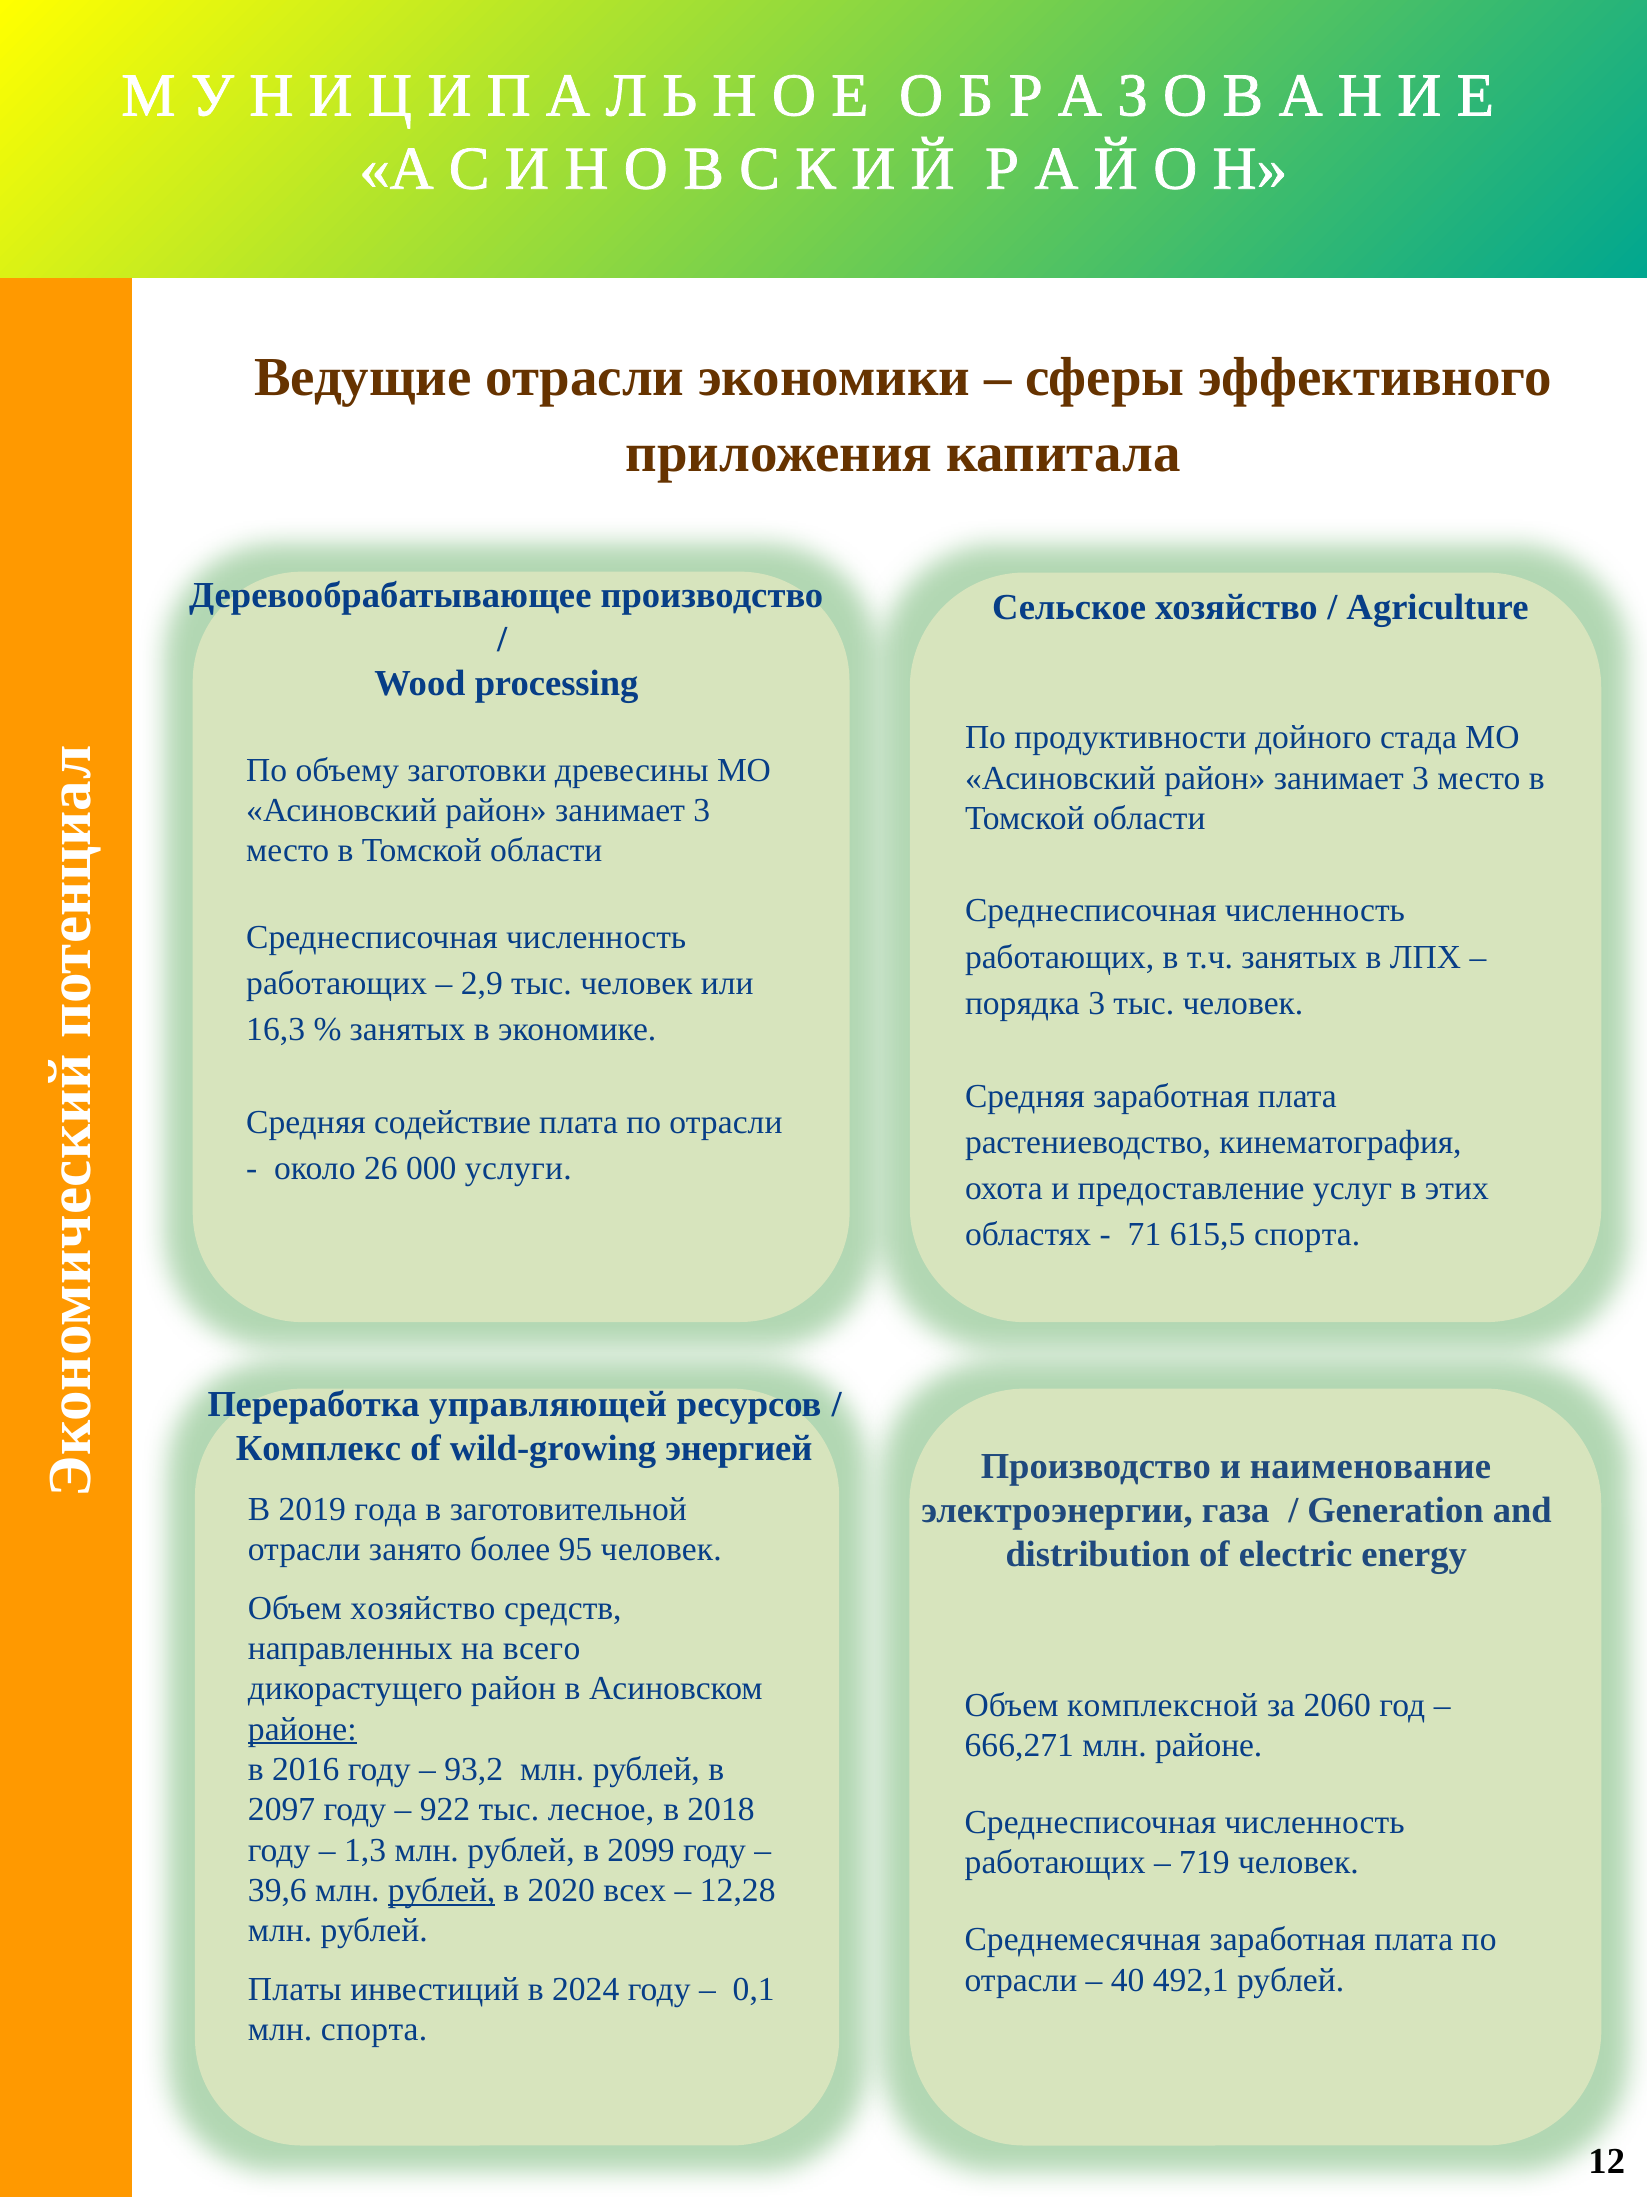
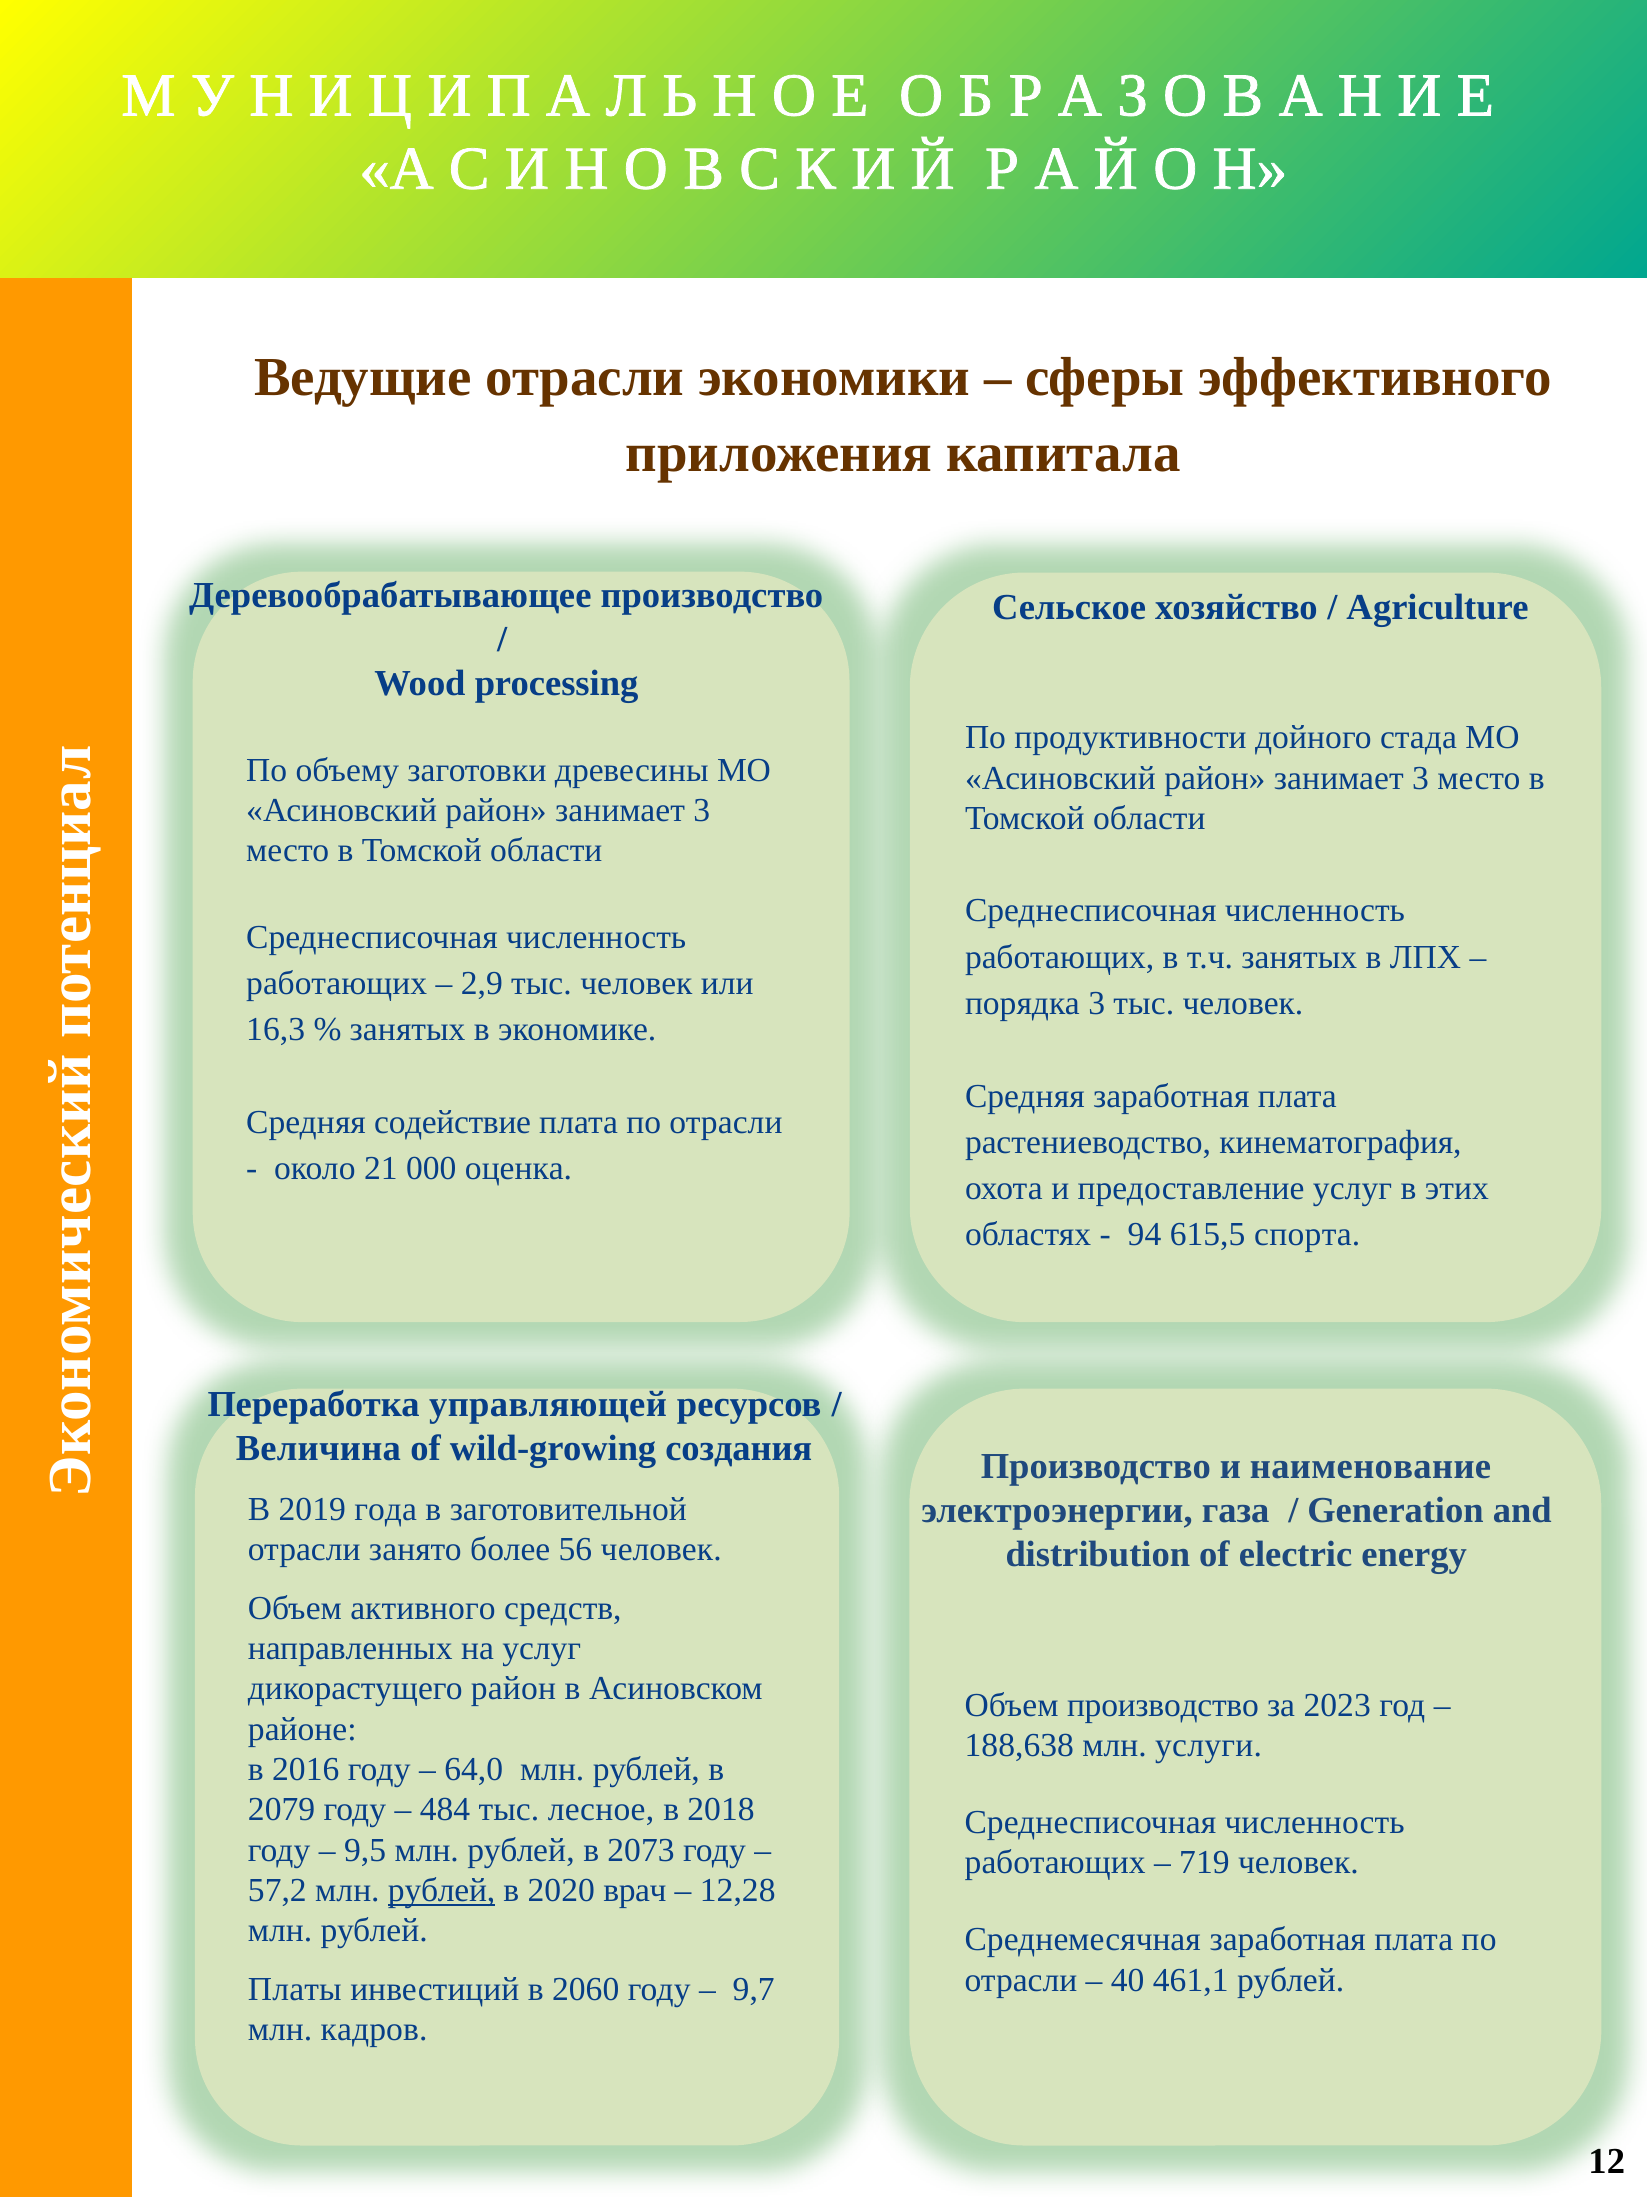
26: 26 -> 21 (381, 1168)
услуги: услуги -> оценка (519, 1168)
71: 71 -> 94 (1145, 1234)
Комплекс: Комплекс -> Величина (318, 1448)
энергией: энергией -> создания (739, 1448)
95: 95 -> 56 (575, 1549)
Объем хозяйство: хозяйство -> активного (423, 1607)
на всего: всего -> услуг (542, 1648)
Объем комплексной: комплексной -> производство (1163, 1704)
2060: 2060 -> 2023 (1337, 1704)
районе underline: present -> none (302, 1728)
666,271: 666,271 -> 188,638 (1019, 1745)
млн районе: районе -> услуги (1209, 1745)
93,2: 93,2 -> 64,0 (474, 1769)
2097: 2097 -> 2079 (282, 1809)
922: 922 -> 484 (445, 1809)
1,3: 1,3 -> 9,5 (365, 1849)
2099: 2099 -> 2073 (641, 1849)
39,6: 39,6 -> 57,2 (277, 1889)
всех: всех -> врач (635, 1889)
492,1: 492,1 -> 461,1 (1191, 1979)
2024: 2024 -> 2060 (586, 1988)
0,1: 0,1 -> 9,7 (754, 1988)
млн спорта: спорта -> кадров (374, 2029)
